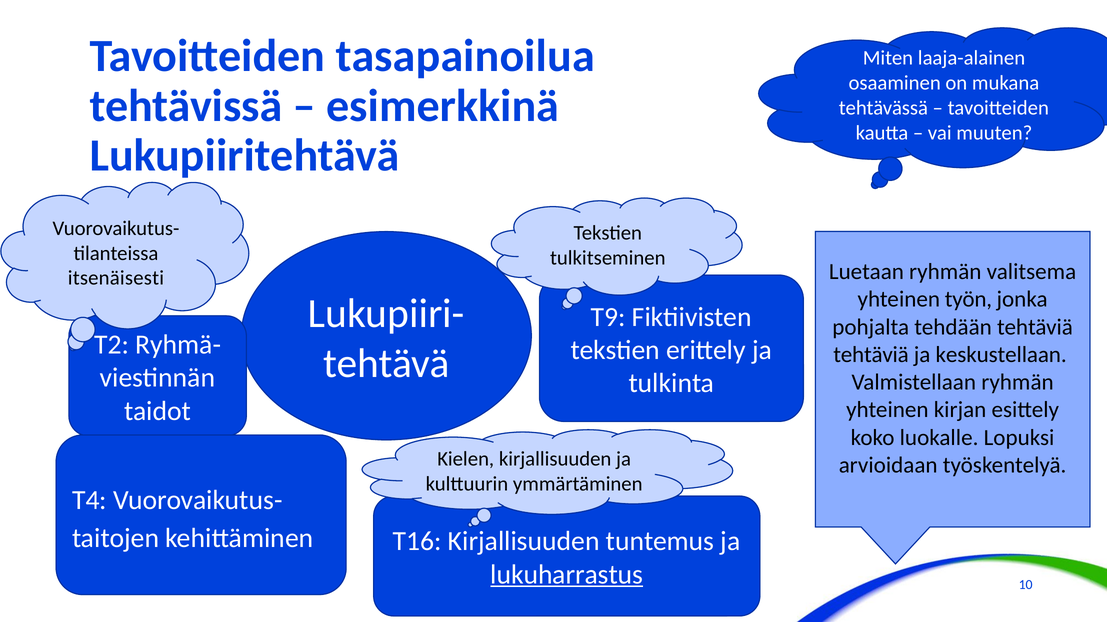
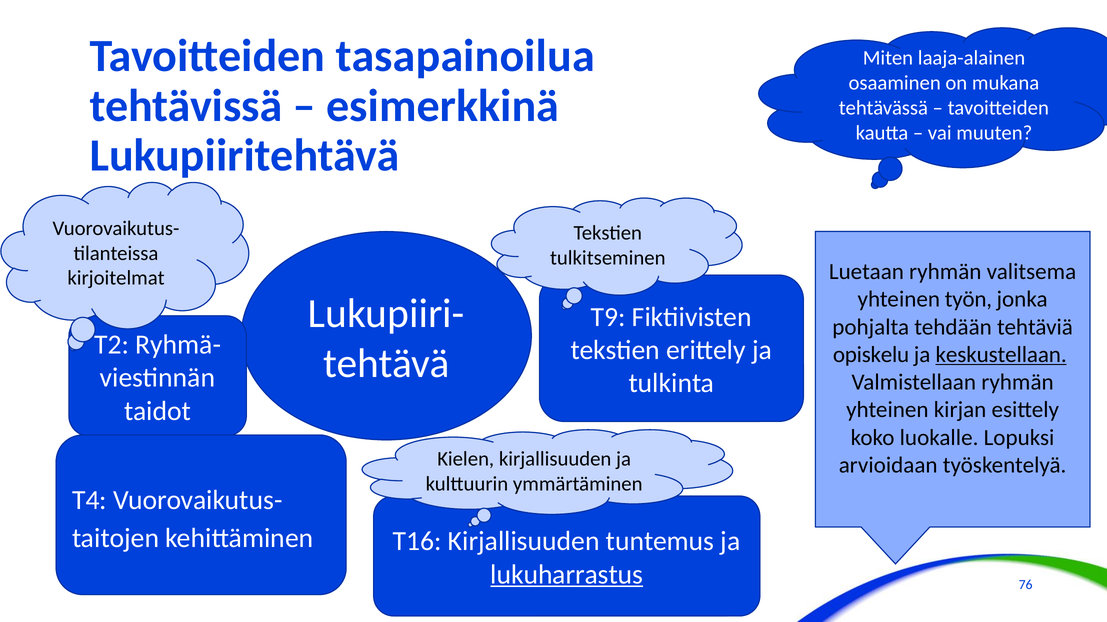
itsenäisesti: itsenäisesti -> kirjoitelmat (116, 278)
tehtäviä: tehtäviä -> opiskelu (871, 355)
keskustellaan underline: none -> present (1001, 355)
10: 10 -> 76 (1026, 585)
